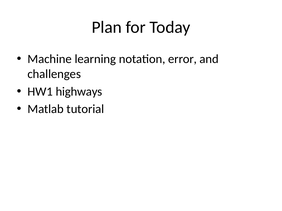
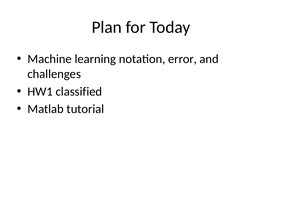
highways: highways -> classified (79, 92)
